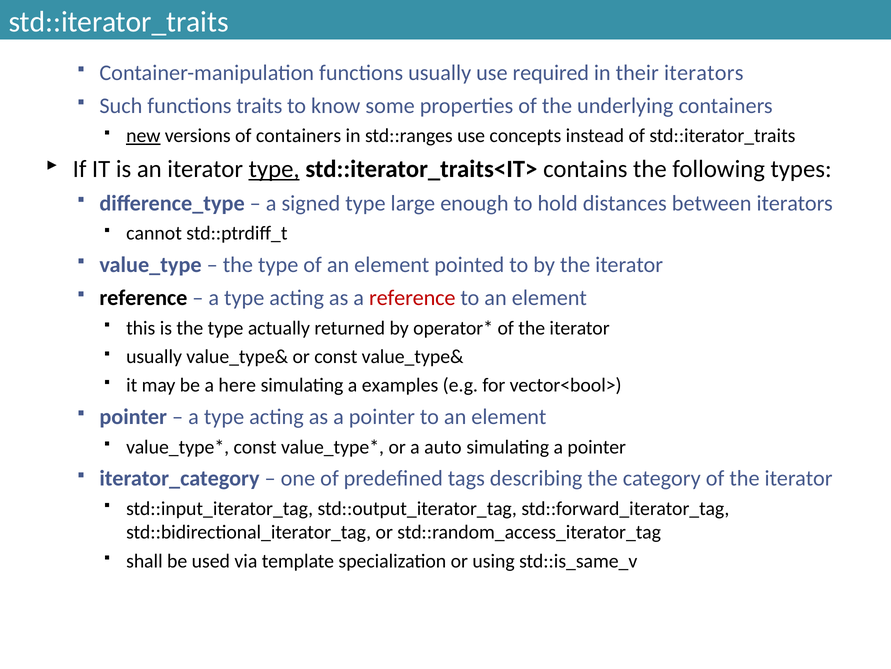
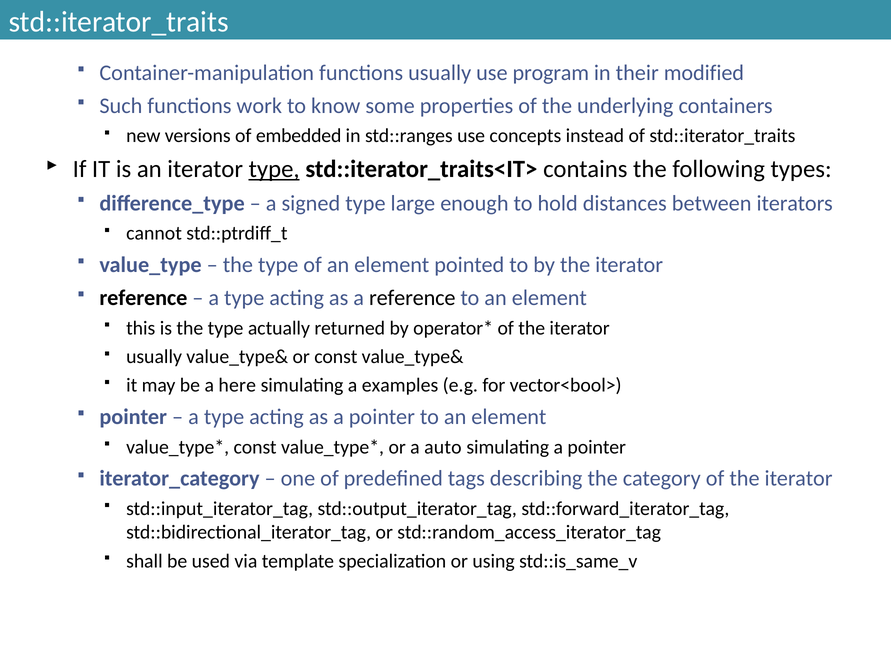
required: required -> program (551, 73)
their iterators: iterators -> modified (704, 73)
traits: traits -> work (259, 106)
new underline: present -> none (143, 136)
of containers: containers -> embedded (299, 136)
reference colour: red -> black (412, 298)
